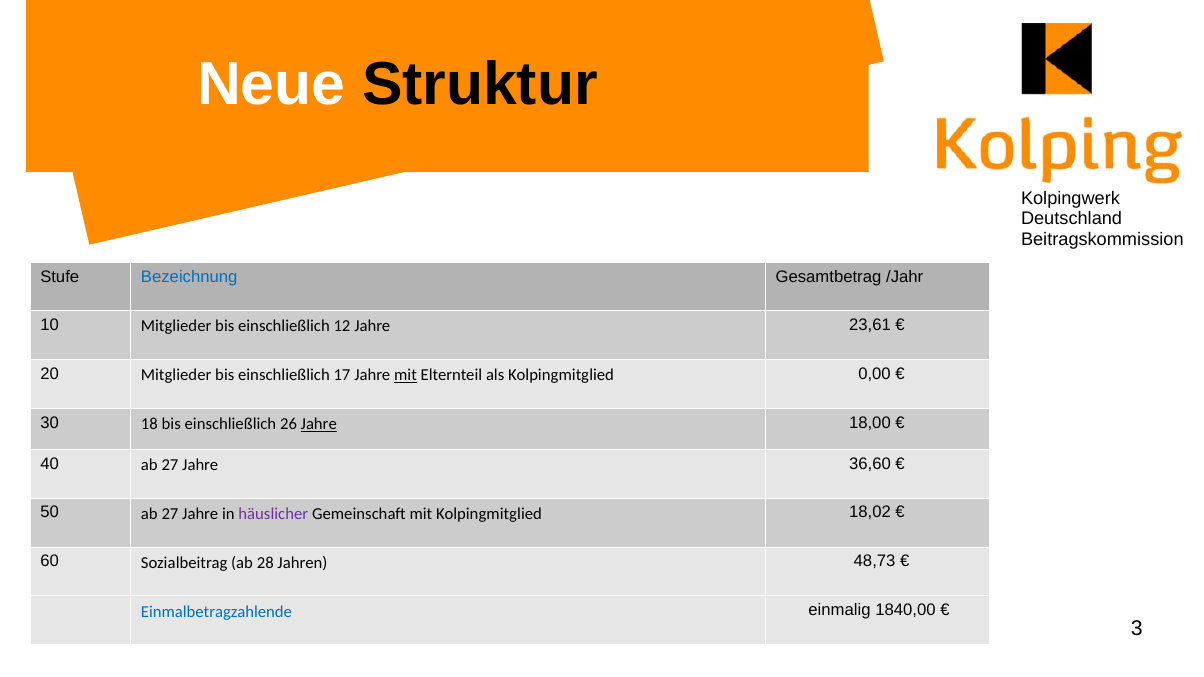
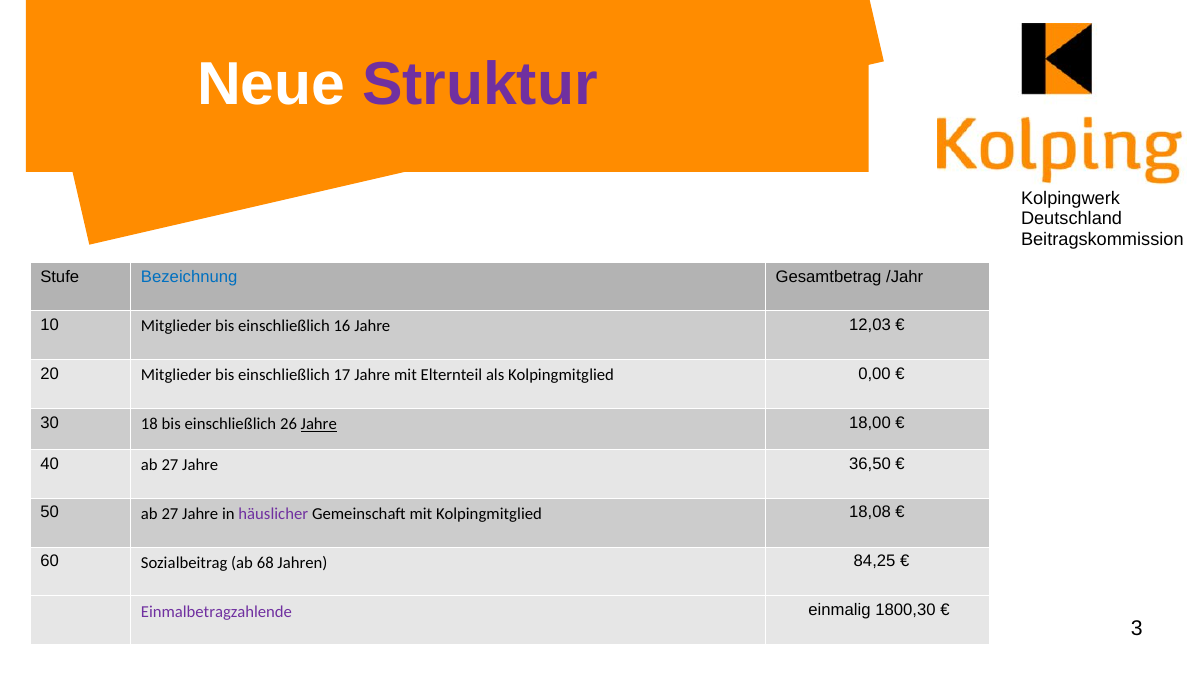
Struktur colour: black -> purple (480, 84)
12: 12 -> 16 (342, 327)
23,61: 23,61 -> 12,03 (870, 325)
mit underline: present -> none (405, 375)
36,60: 36,60 -> 36,50 (870, 464)
18,02: 18,02 -> 18,08 (870, 513)
28: 28 -> 68 (265, 563)
48,73: 48,73 -> 84,25 (875, 562)
Einmalbetragzahlende colour: blue -> purple (216, 612)
1840,00: 1840,00 -> 1800,30 (906, 610)
